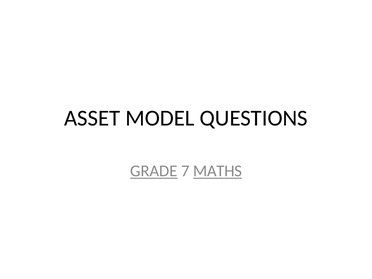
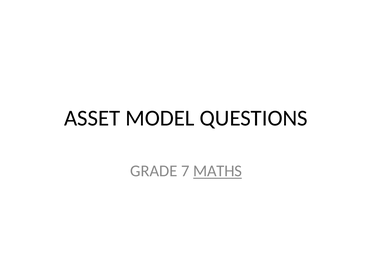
GRADE underline: present -> none (154, 171)
